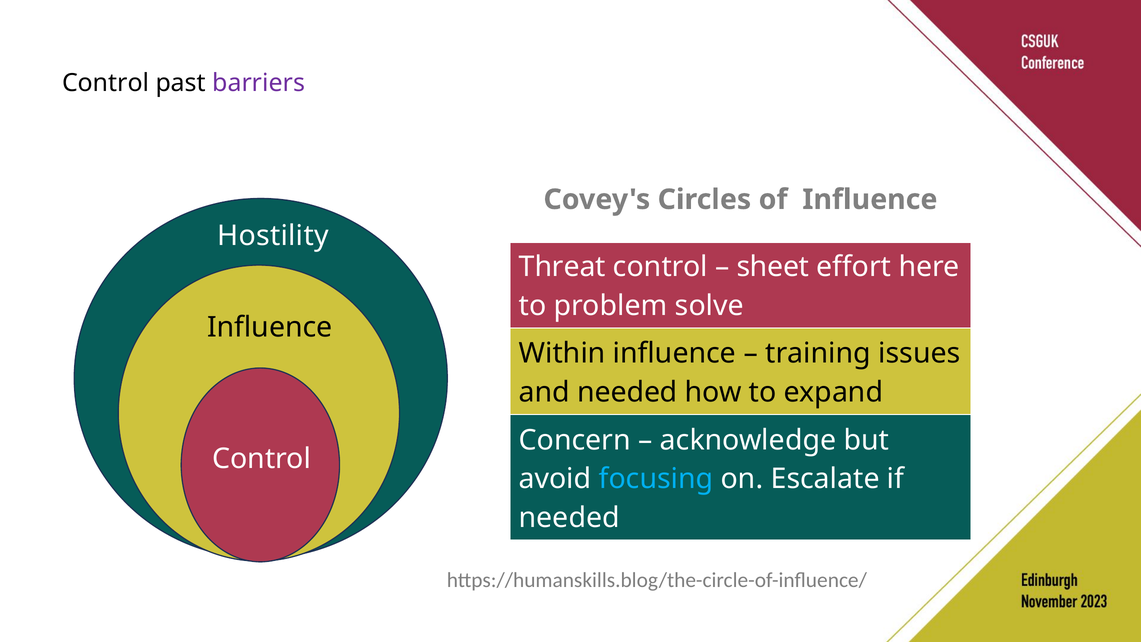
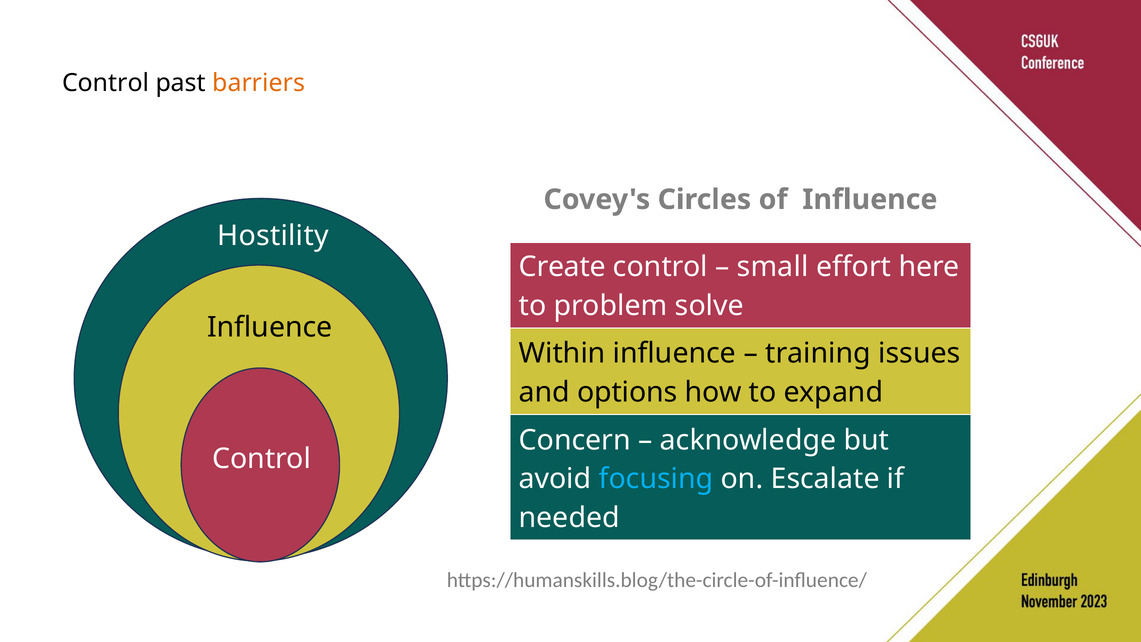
barriers colour: purple -> orange (259, 83)
Threat: Threat -> Create (562, 267)
sheet: sheet -> small (773, 267)
and needed: needed -> options (627, 392)
